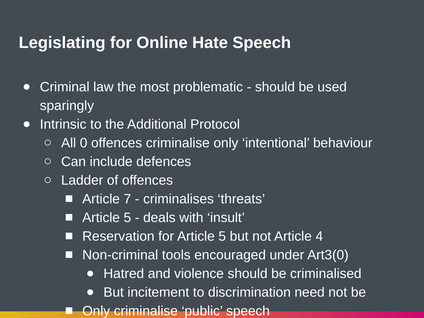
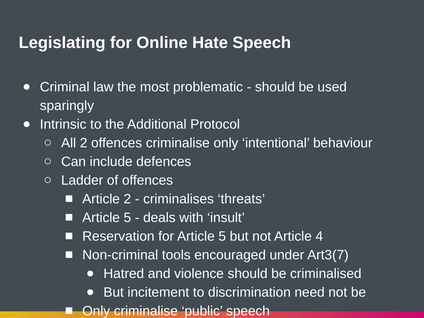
All 0: 0 -> 2 (84, 143)
Article 7: 7 -> 2 (127, 199)
Art3(0: Art3(0 -> Art3(7 (328, 255)
